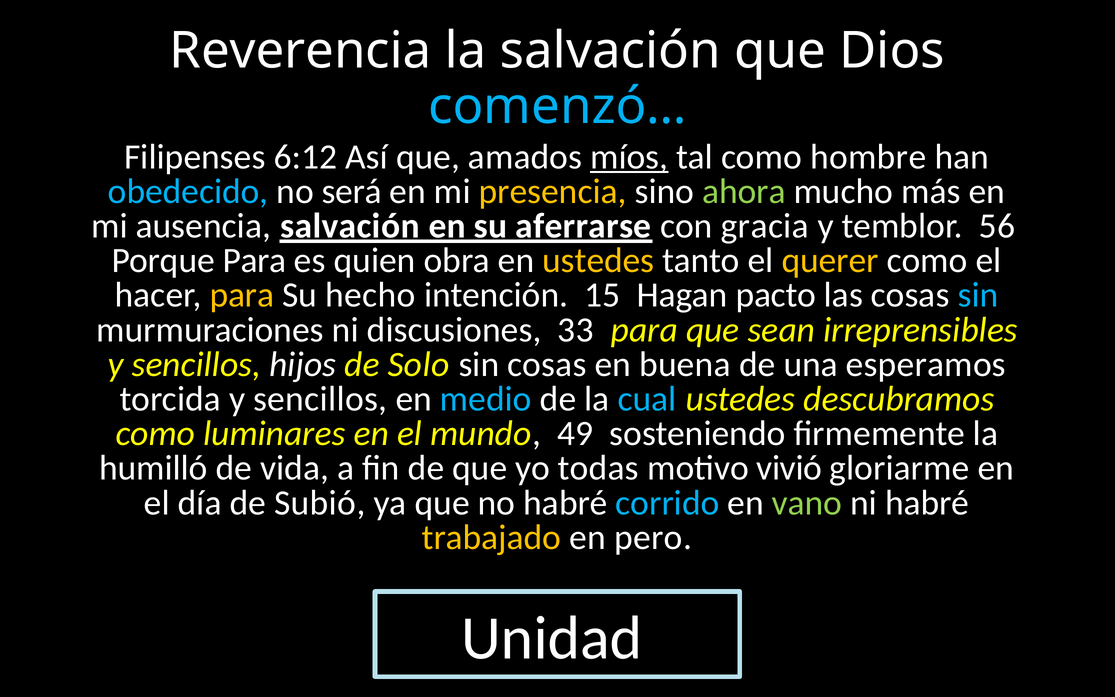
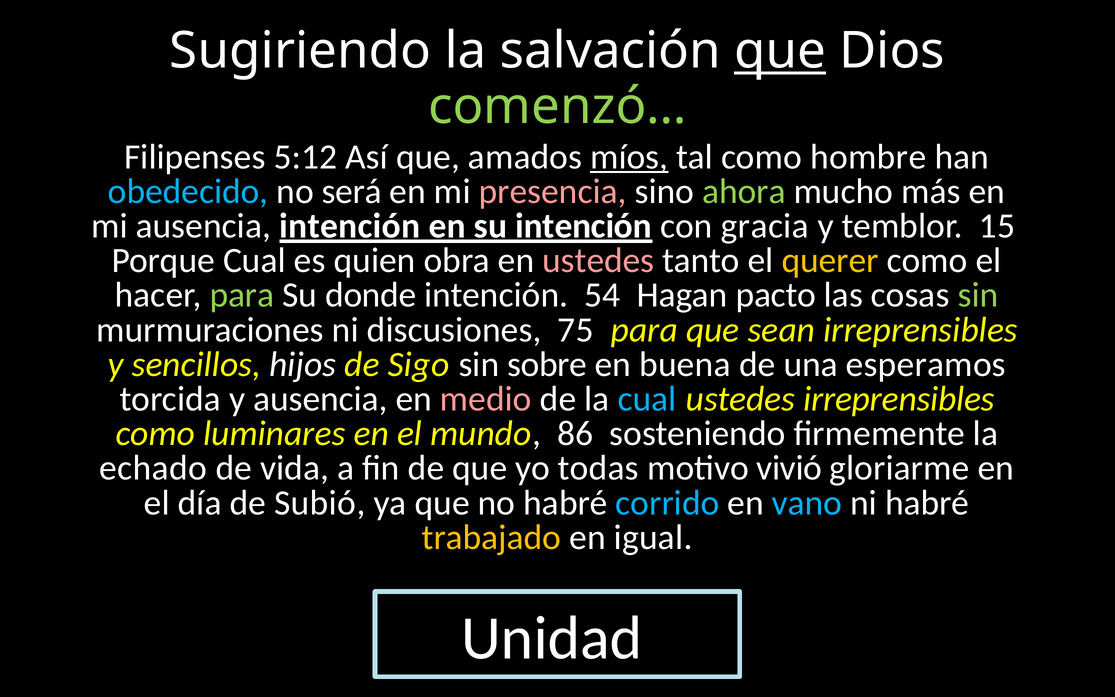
Reverencia: Reverencia -> Sugiriendo (300, 51)
que underline: none -> present (780, 51)
comenzó… colour: light blue -> light green (557, 106)
6:12: 6:12 -> 5:12 (305, 157)
presencia colour: yellow -> pink (553, 191)
ausencia salvación: salvación -> intención (350, 226)
su aferrarse: aferrarse -> intención (584, 226)
56: 56 -> 15 (997, 226)
Porque Para: Para -> Cual (254, 261)
ustedes colour: yellow -> pink (598, 261)
para colour: yellow -> light green (242, 295)
hecho: hecho -> donde (371, 295)
15: 15 -> 54 (602, 295)
sin colour: light blue -> light green (978, 295)
33: 33 -> 75 (576, 330)
Solo: Solo -> Sigo (418, 364)
sin cosas: cosas -> sobre (547, 364)
torcida y sencillos: sencillos -> ausencia (320, 399)
medio colour: light blue -> pink (486, 399)
ustedes descubramos: descubramos -> irreprensibles (899, 399)
49: 49 -> 86 (575, 434)
humilló: humilló -> echado (153, 468)
vano colour: light green -> light blue (807, 503)
pero: pero -> igual (653, 537)
